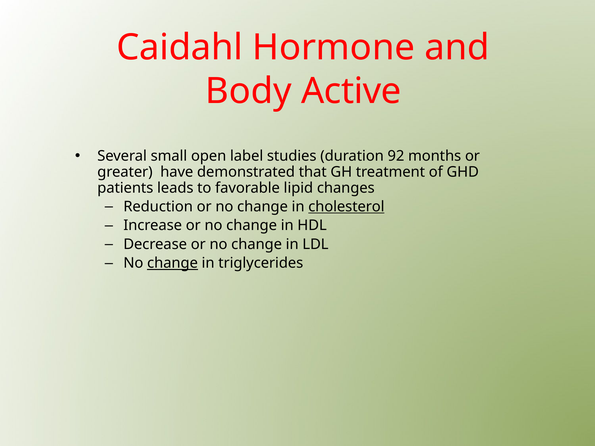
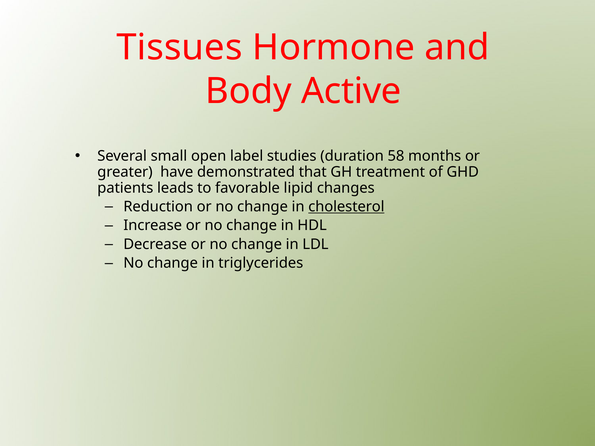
Caidahl: Caidahl -> Tissues (179, 48)
92: 92 -> 58 (396, 156)
change underline: present -> none (173, 263)
